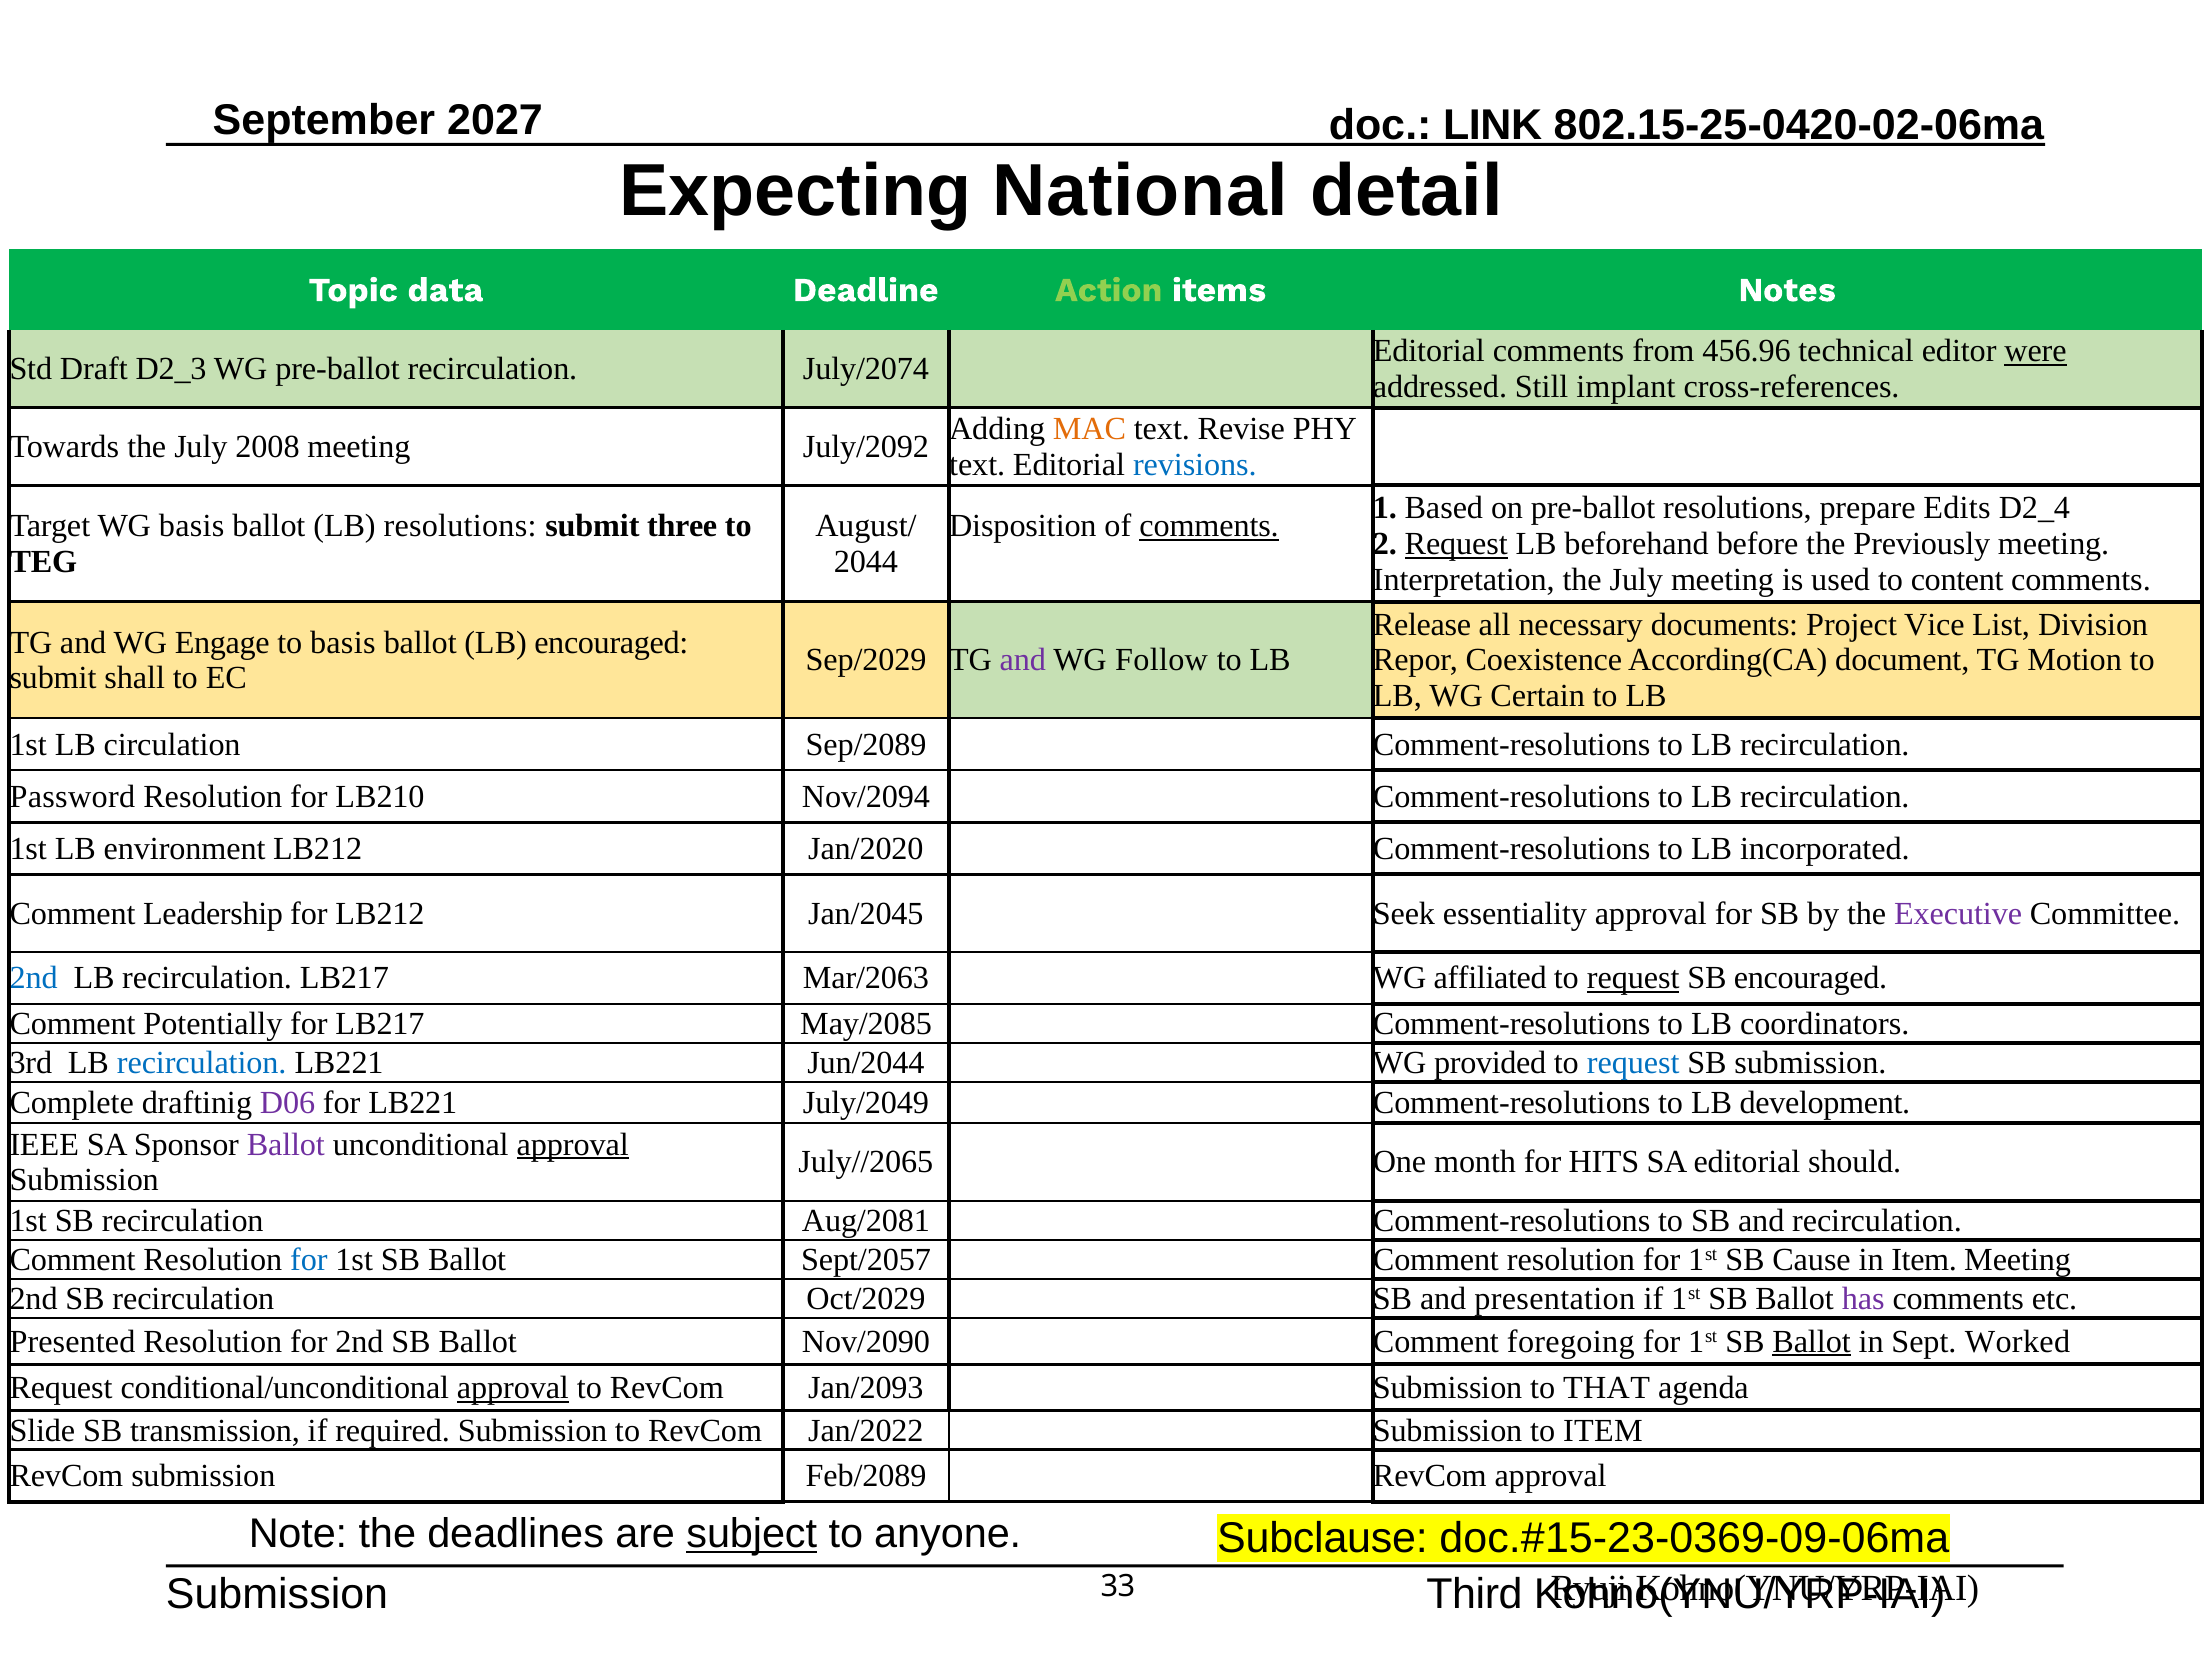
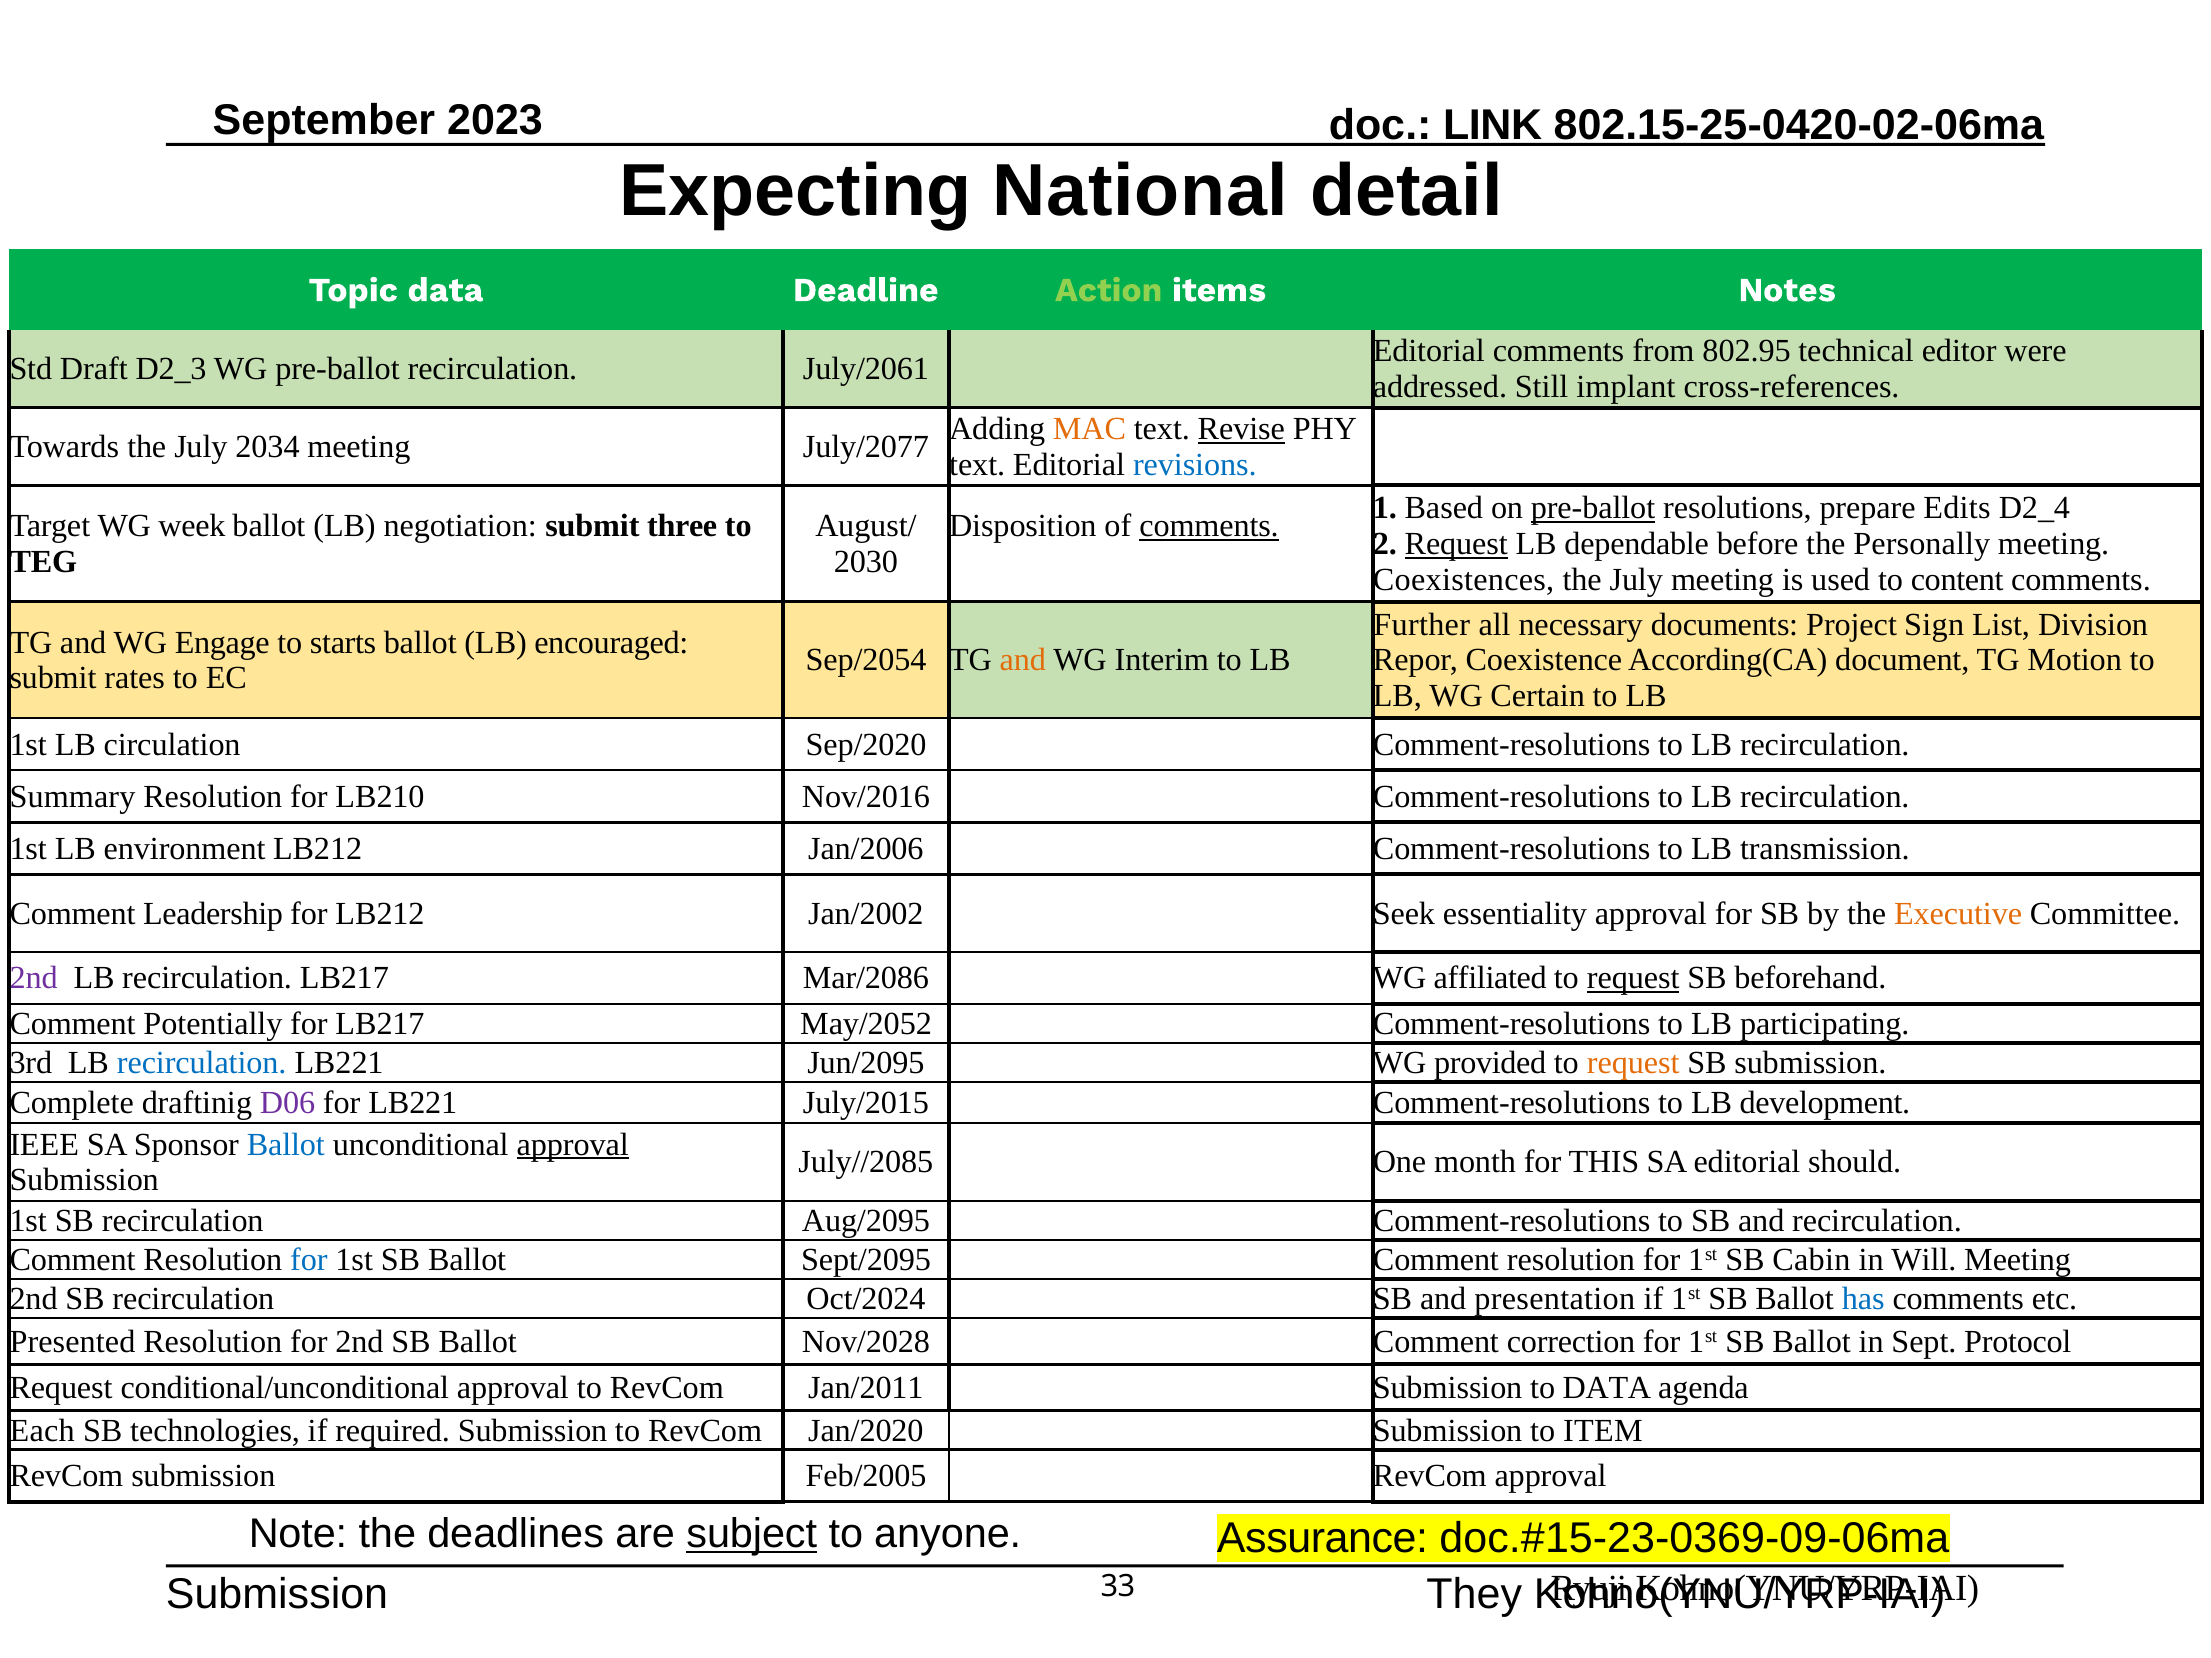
2027: 2027 -> 2023 (495, 121)
456.96: 456.96 -> 802.95 (1747, 351)
were underline: present -> none (2035, 351)
July/2074: July/2074 -> July/2061 (866, 369)
Revise underline: none -> present (1241, 429)
2008: 2008 -> 2034 (267, 447)
July/2092: July/2092 -> July/2077 (866, 447)
pre-ballot underline: none -> present (1593, 508)
WG basis: basis -> week (192, 526)
LB resolutions: resolutions -> negotiation (460, 526)
beforehand: beforehand -> dependable (1637, 544)
Previously: Previously -> Personally (1922, 544)
2044: 2044 -> 2030 (866, 562)
Interpretation: Interpretation -> Coexistences (1464, 580)
Release: Release -> Further (1422, 625)
Vice: Vice -> Sign (1934, 625)
to basis: basis -> starts (343, 642)
Sep/2029: Sep/2029 -> Sep/2054 (866, 660)
and colour: purple -> orange (1023, 660)
Follow: Follow -> Interim (1162, 660)
shall: shall -> rates (135, 678)
Sep/2089: Sep/2089 -> Sep/2020 (866, 745)
Password: Password -> Summary (72, 797)
Nov/2094: Nov/2094 -> Nov/2016 (866, 797)
Jan/2020: Jan/2020 -> Jan/2006 (866, 849)
incorporated: incorporated -> transmission (1825, 849)
Jan/2045: Jan/2045 -> Jan/2002 (866, 914)
Executive colour: purple -> orange (1958, 914)
2nd colour: blue -> purple (34, 978)
Mar/2063: Mar/2063 -> Mar/2086 (866, 978)
SB encouraged: encouraged -> beforehand (1810, 978)
May/2085: May/2085 -> May/2052 (866, 1024)
coordinators: coordinators -> participating (1825, 1024)
Jun/2044: Jun/2044 -> Jun/2095 (866, 1063)
request colour: blue -> orange (1633, 1063)
July/2049: July/2049 -> July/2015 (866, 1103)
Ballot colour: purple -> blue (286, 1145)
July//2065: July//2065 -> July//2085 (866, 1163)
HITS: HITS -> THIS (1604, 1163)
Aug/2081: Aug/2081 -> Aug/2095 (866, 1221)
Sept/2057: Sept/2057 -> Sept/2095 (866, 1260)
Cause: Cause -> Cabin (1811, 1260)
in Item: Item -> Will (1924, 1260)
Oct/2029: Oct/2029 -> Oct/2024 (866, 1299)
has colour: purple -> blue (1863, 1299)
Nov/2090: Nov/2090 -> Nov/2028 (866, 1342)
foregoing: foregoing -> correction (1571, 1342)
Ballot underline: present -> none (1812, 1342)
Worked: Worked -> Protocol (2018, 1342)
approval underline: present -> none (513, 1388)
Jan/2093: Jan/2093 -> Jan/2011 (866, 1388)
to THAT: THAT -> DATA (1607, 1388)
Slide: Slide -> Each (42, 1431)
transmission: transmission -> technologies (215, 1431)
Jan/2022: Jan/2022 -> Jan/2020 (866, 1431)
Feb/2089: Feb/2089 -> Feb/2005 (866, 1476)
Subclause: Subclause -> Assurance (1323, 1539)
Third: Third -> They (1474, 1595)
